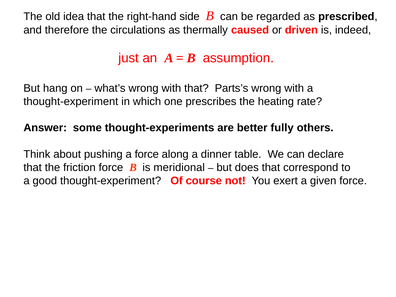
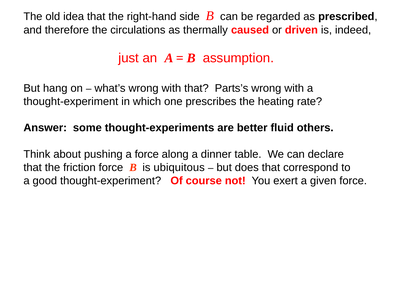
fully: fully -> fluid (282, 128)
meridional: meridional -> ubiquitous (179, 167)
